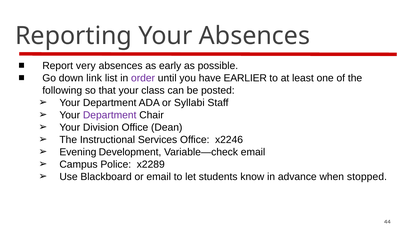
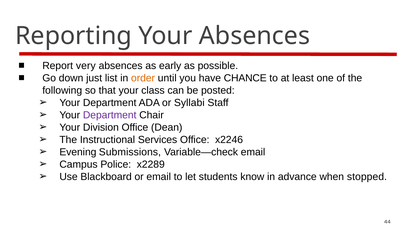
link: link -> just (94, 78)
order colour: purple -> orange (143, 78)
EARLIER: EARLIER -> CHANCE (245, 78)
Development: Development -> Submissions (130, 152)
